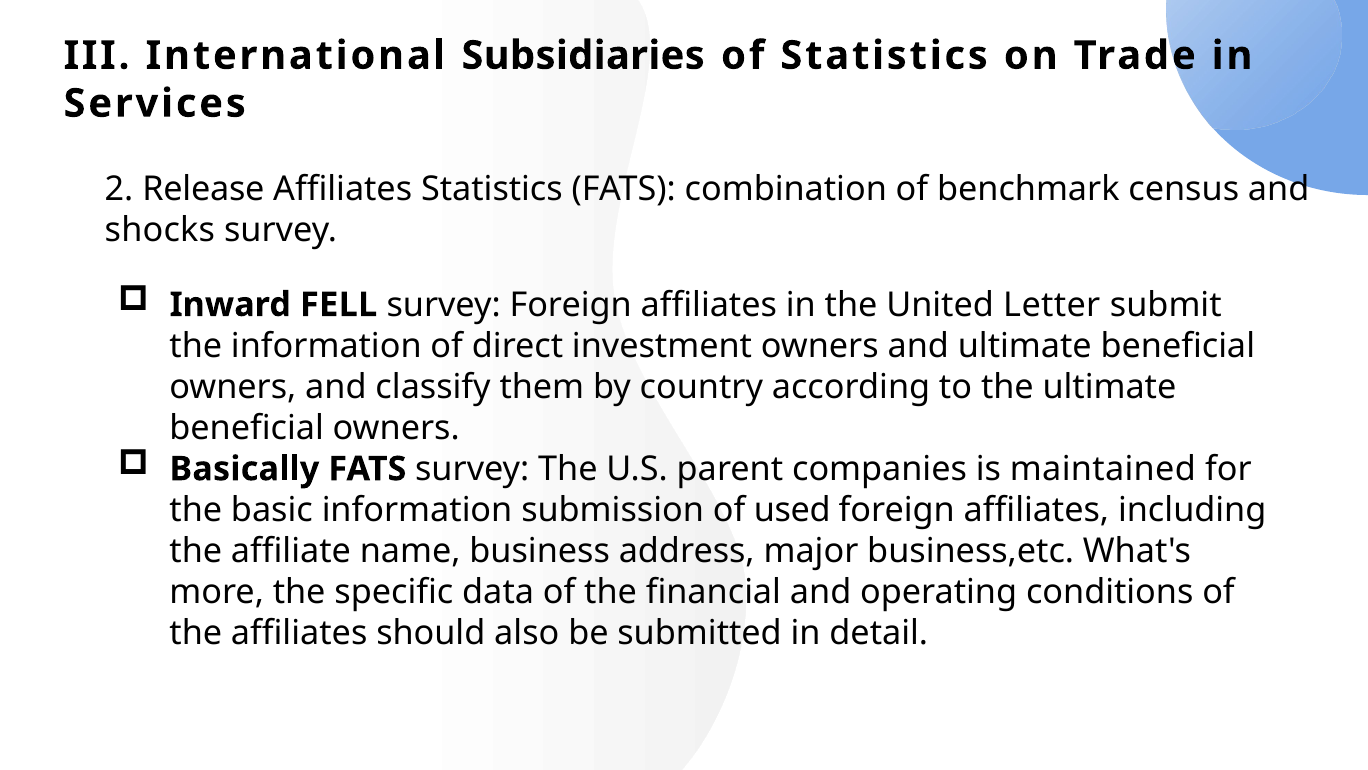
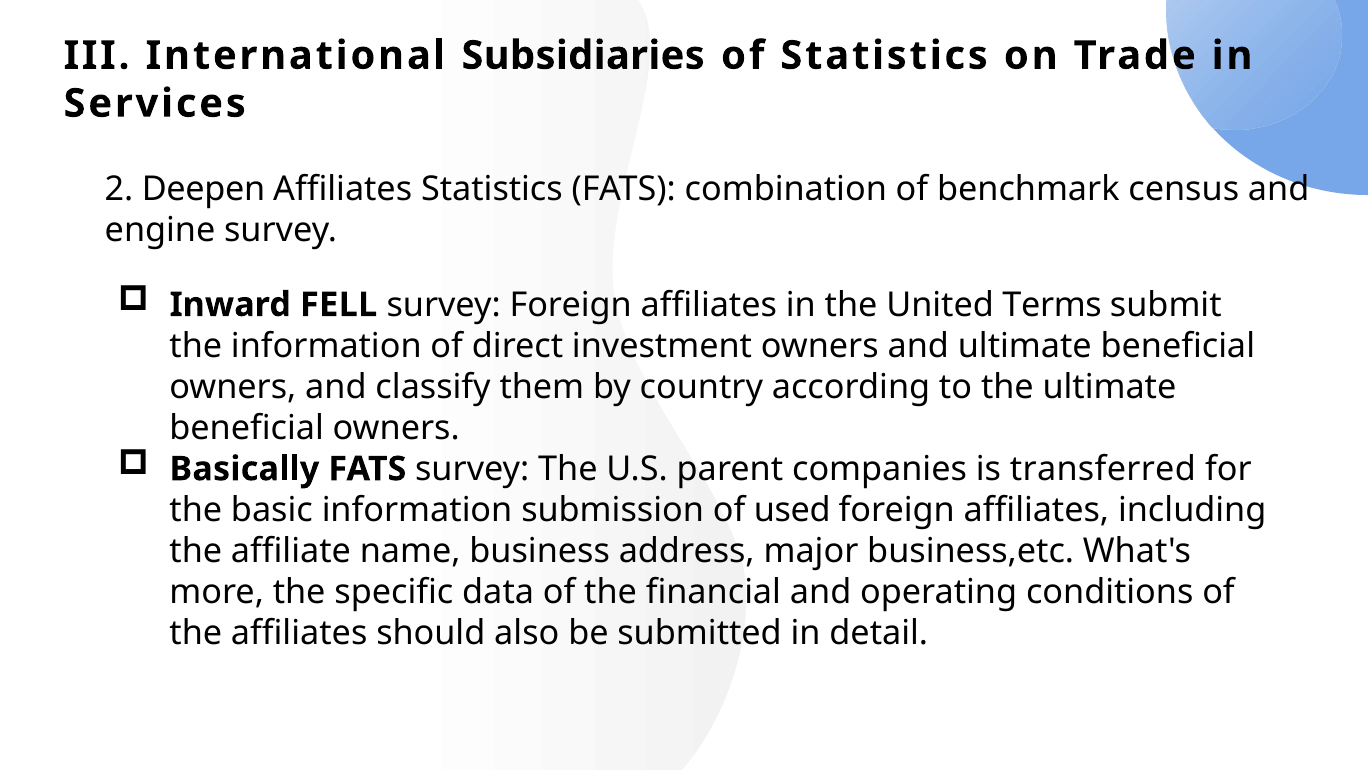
Release: Release -> Deepen (203, 189)
shocks: shocks -> engine (160, 230)
Letter: Letter -> Terms (1052, 305)
maintained: maintained -> transferred (1103, 469)
